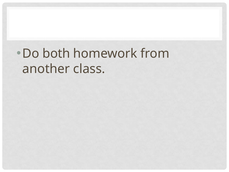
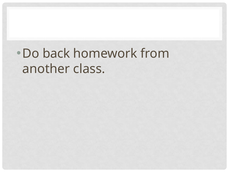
both: both -> back (56, 54)
